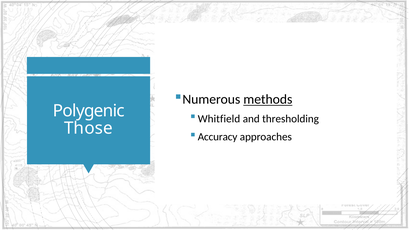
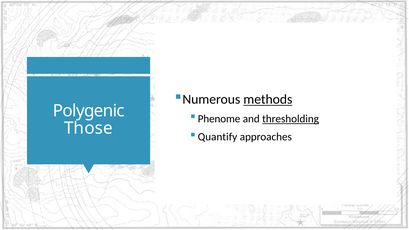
Whitfield: Whitfield -> Phenome (219, 119)
thresholding underline: none -> present (291, 119)
Accuracy: Accuracy -> Quantify (217, 137)
